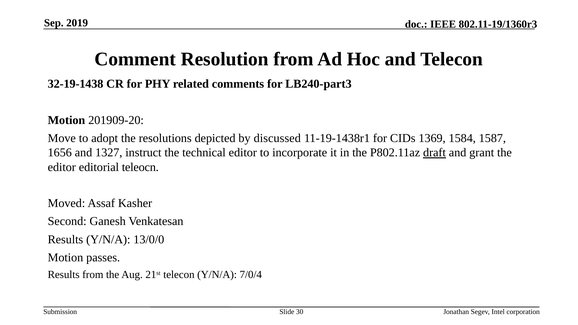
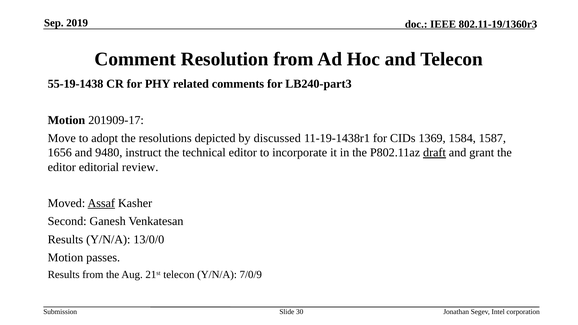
32-19-1438: 32-19-1438 -> 55-19-1438 (76, 84)
201909-20: 201909-20 -> 201909-17 (116, 120)
1327: 1327 -> 9480 (109, 153)
teleocn: teleocn -> review (140, 167)
Assaf underline: none -> present (101, 203)
7/0/4: 7/0/4 -> 7/0/9 (251, 275)
